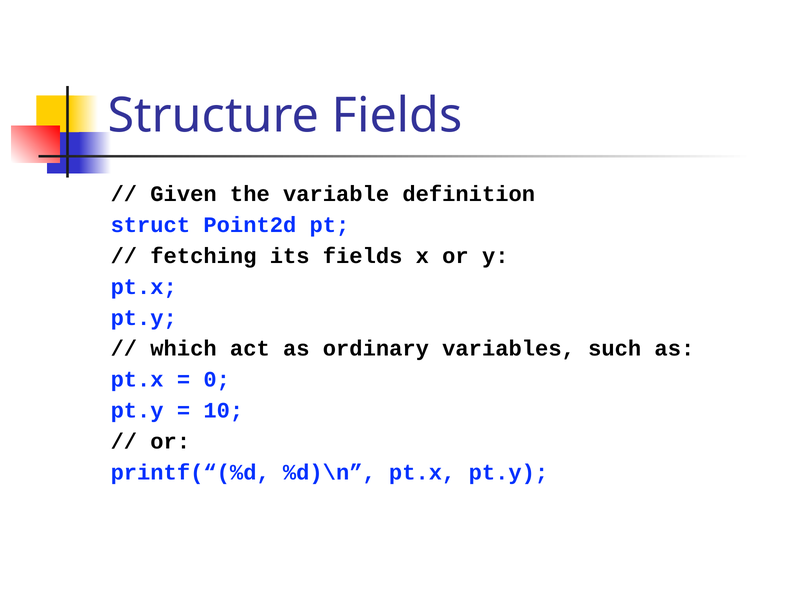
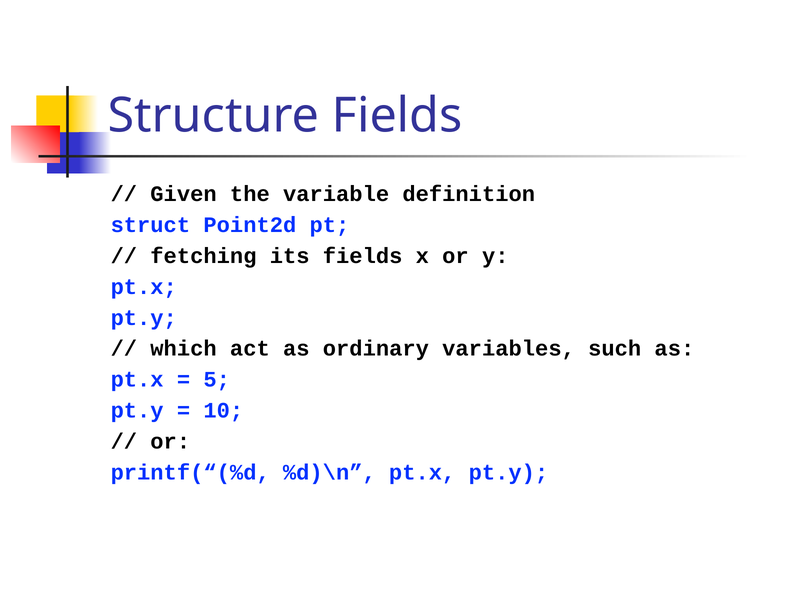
0: 0 -> 5 (217, 379)
